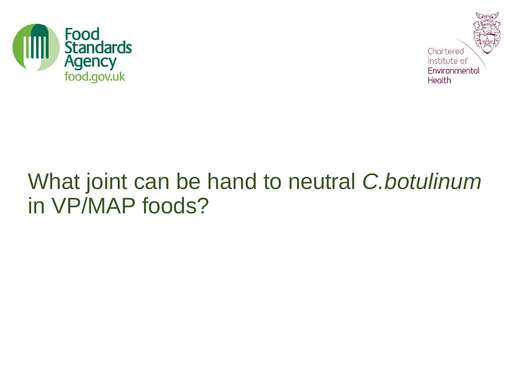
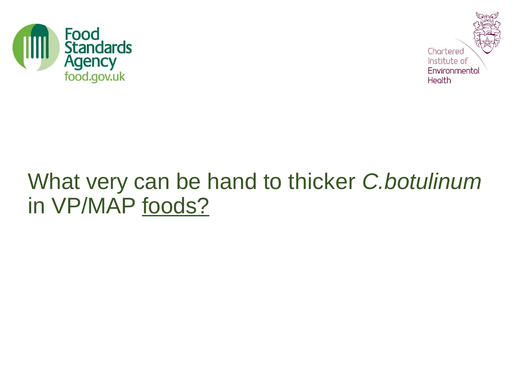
joint: joint -> very (107, 182)
neutral: neutral -> thicker (322, 182)
foods underline: none -> present (176, 206)
